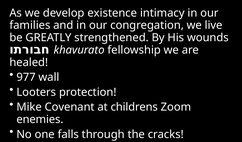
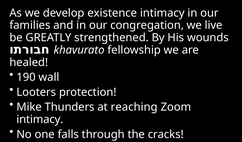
977: 977 -> 190 (26, 77)
Covenant: Covenant -> Thunders (70, 107)
childrens: childrens -> reaching (134, 107)
enemies: enemies -> intimacy (40, 119)
